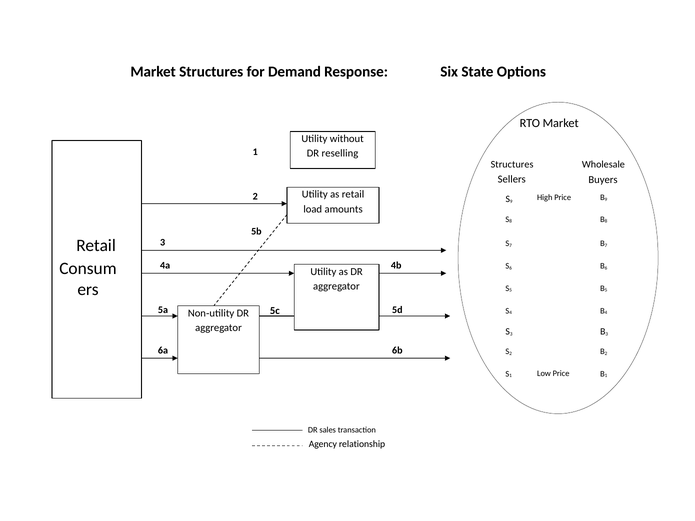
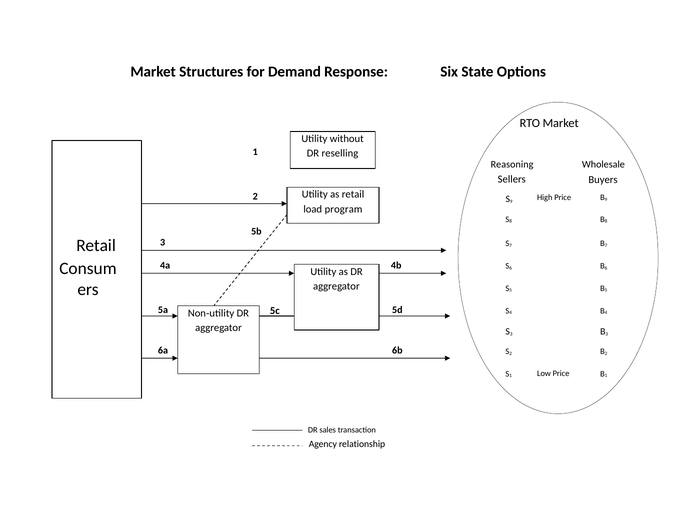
Structures: Structures -> Reasoning (512, 165)
amounts: amounts -> program (344, 209)
